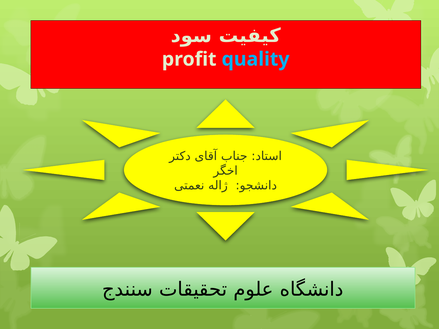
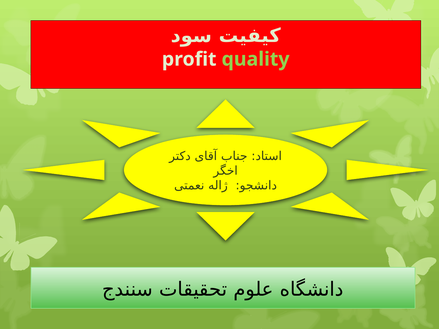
quality colour: light blue -> light green (256, 59)
